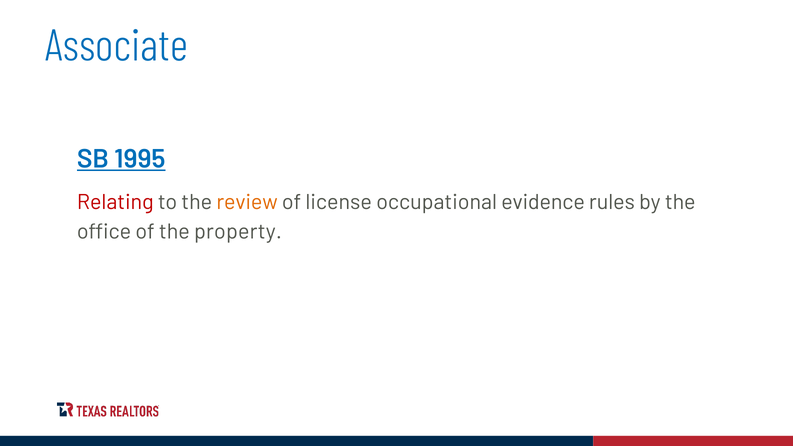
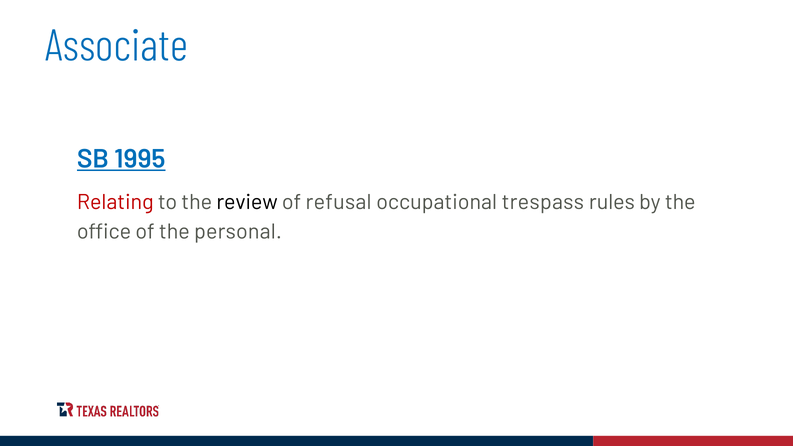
review colour: orange -> black (247, 202)
license: license -> refusal (339, 202)
evidence: evidence -> trespass (543, 202)
property: property -> personal (238, 232)
